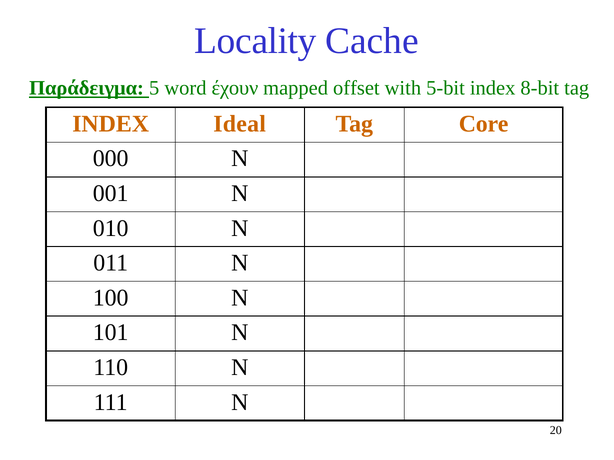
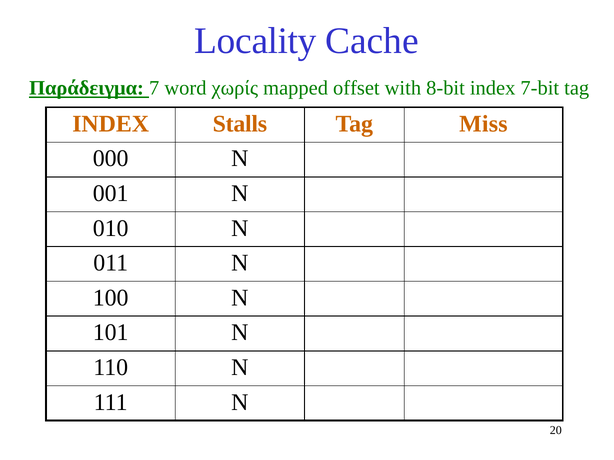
5: 5 -> 7 (154, 88)
έχουν: έχουν -> χωρίς (235, 88)
5-bit: 5-bit -> 8-bit (446, 88)
8-bit: 8-bit -> 7-bit (540, 88)
Ideal: Ideal -> Stalls (240, 124)
Core: Core -> Miss (483, 124)
